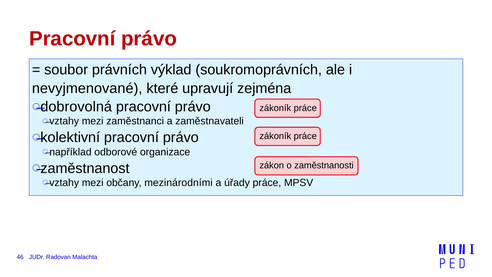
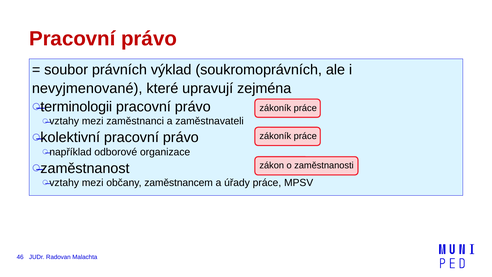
dobrovolná: dobrovolná -> terminologii (76, 107)
mezinárodními: mezinárodními -> zaměstnancem (179, 183)
